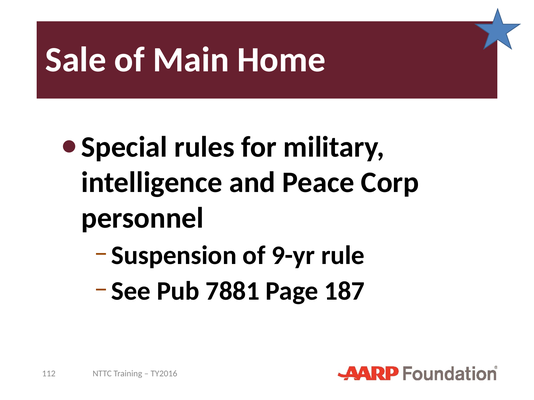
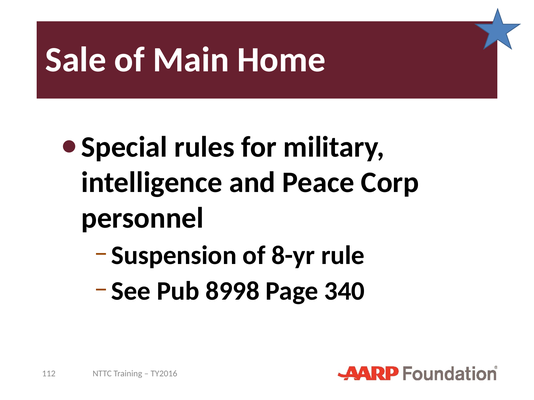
9-yr: 9-yr -> 8-yr (293, 256)
7881: 7881 -> 8998 (233, 291)
187: 187 -> 340 (345, 291)
